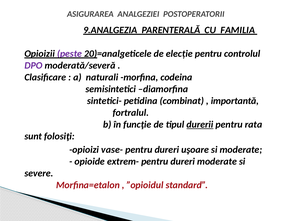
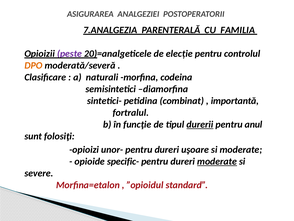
9.ANALGEZIA: 9.ANALGEZIA -> 7.ANALGEZIA (110, 30)
DPO colour: purple -> orange (33, 65)
rata: rata -> anul (254, 124)
vase-: vase- -> unor- (112, 149)
extrem-: extrem- -> specific- (123, 161)
moderate underline: none -> present (217, 161)
